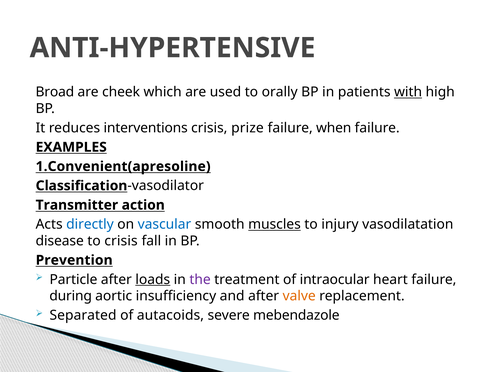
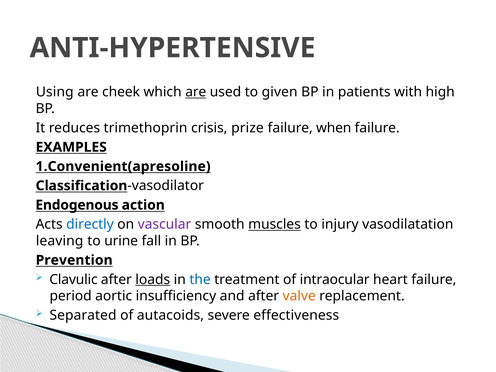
Broad: Broad -> Using (55, 92)
are underline: none -> present (196, 92)
orally: orally -> given (280, 92)
with underline: present -> none (408, 92)
interventions: interventions -> trimethoprin (146, 128)
Transmitter: Transmitter -> Endogenous (77, 205)
vascular colour: blue -> purple (164, 224)
disease: disease -> leaving (60, 241)
to crisis: crisis -> urine (121, 241)
Particle: Particle -> Clavulic (73, 279)
the colour: purple -> blue (200, 279)
during: during -> period (71, 296)
mebendazole: mebendazole -> effectiveness (296, 315)
